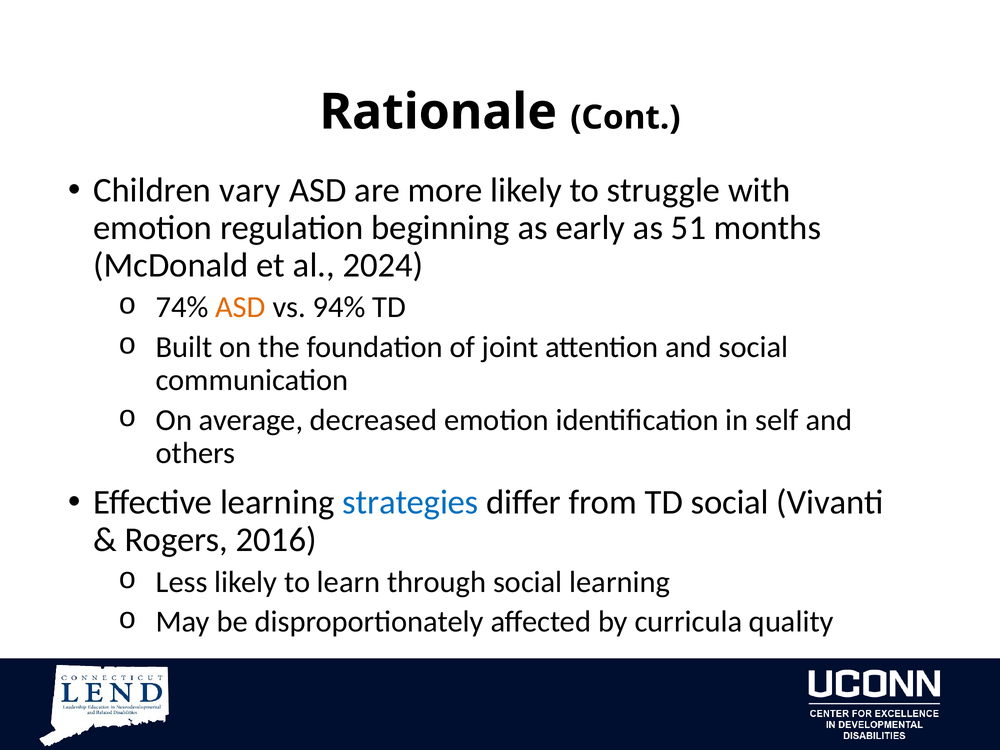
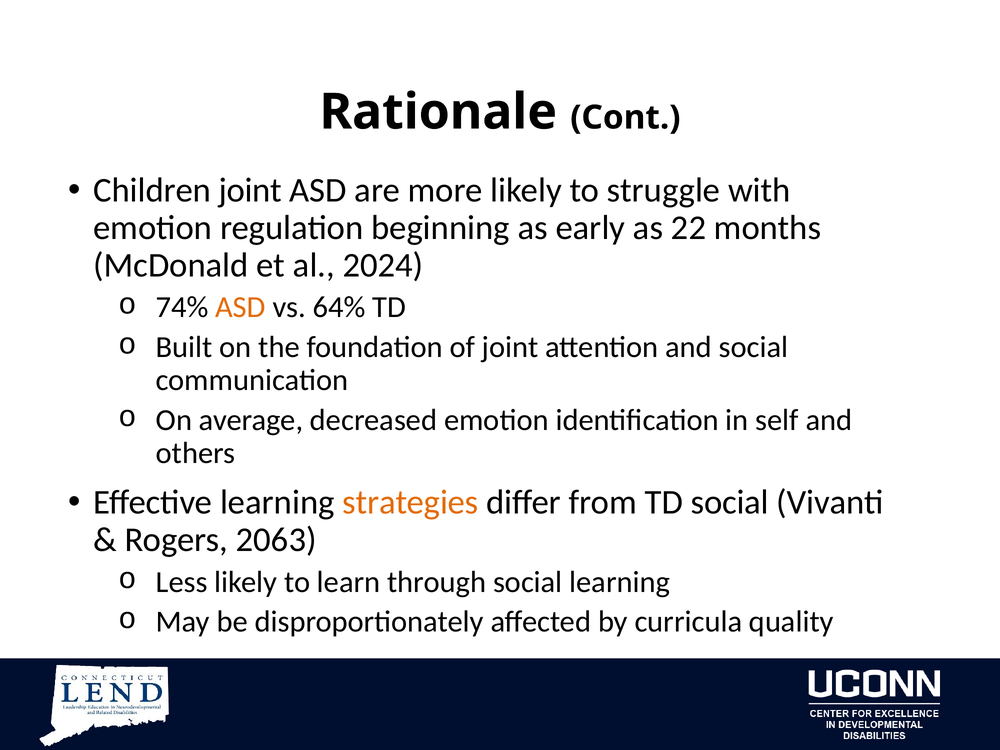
Children vary: vary -> joint (250, 190)
51: 51 -> 22 (689, 228)
94%: 94% -> 64% (339, 307)
strategies colour: blue -> orange (410, 502)
2016: 2016 -> 2063 (276, 540)
